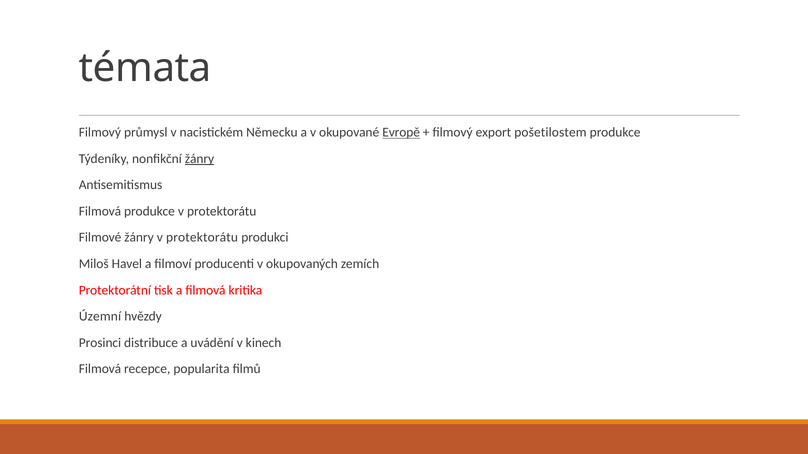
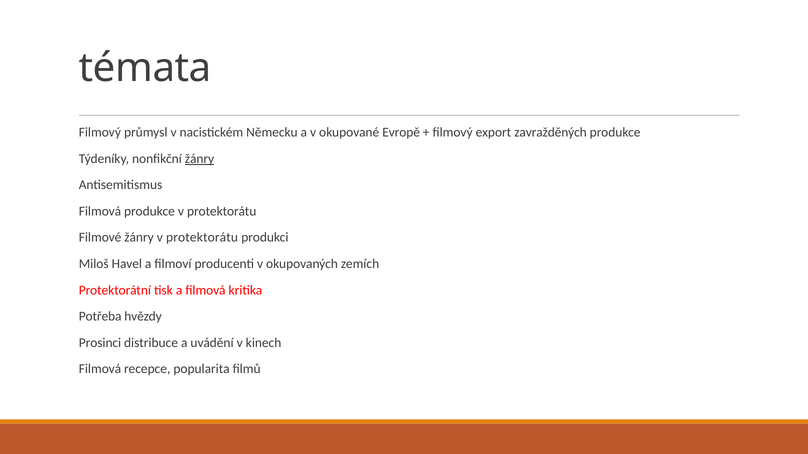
Evropě underline: present -> none (401, 133)
pošetilostem: pošetilostem -> zavražděných (551, 133)
Územní: Územní -> Potřeba (100, 317)
